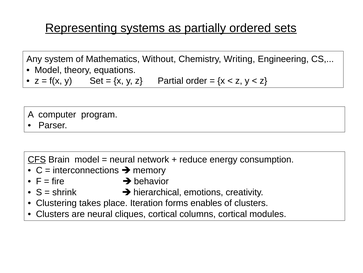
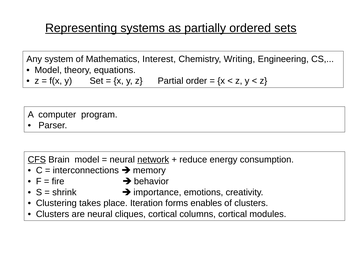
Without: Without -> Interest (159, 59)
network underline: none -> present (153, 159)
hierarchical: hierarchical -> importance (157, 192)
